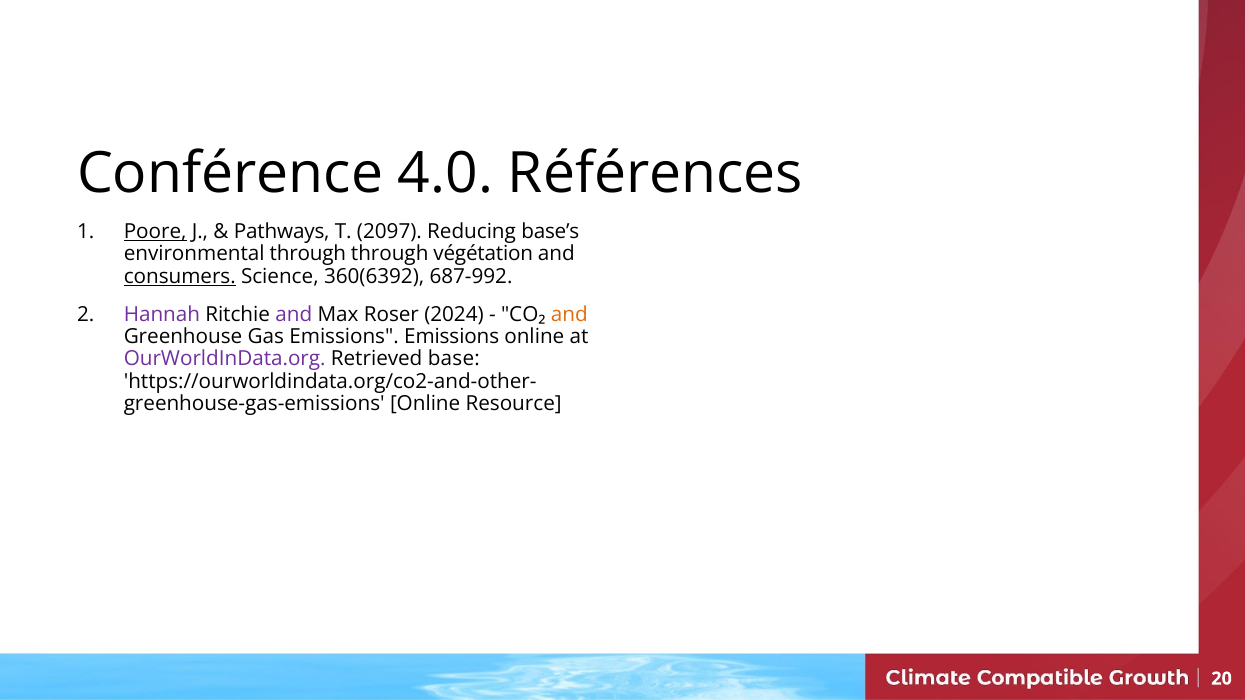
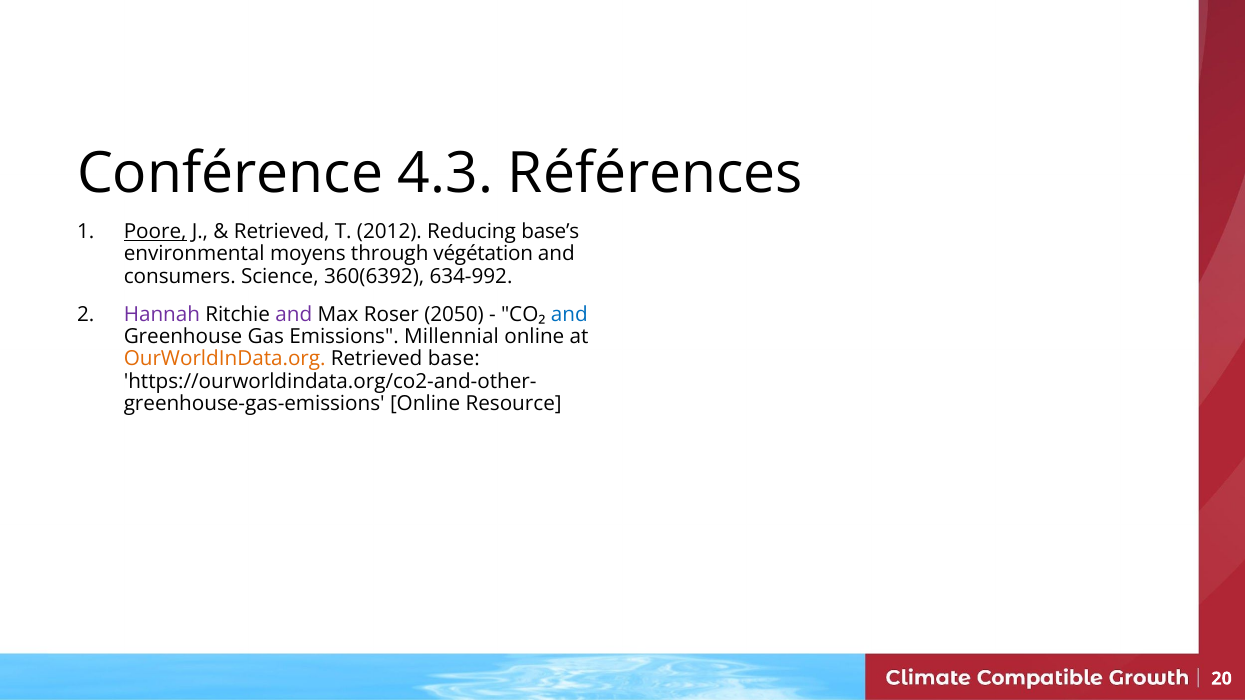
4.0: 4.0 -> 4.3 (445, 173)
Pathways: Pathways -> Retrieved (282, 232)
2097: 2097 -> 2012 (389, 232)
environmental through: through -> moyens (308, 254)
consumers underline: present -> none (180, 276)
687-992: 687-992 -> 634-992 (471, 276)
2024: 2024 -> 2050 (454, 314)
and colour: orange -> blue (569, 314)
Emissions Emissions: Emissions -> Millennial (452, 337)
OurWorldInData.org colour: purple -> orange (225, 359)
